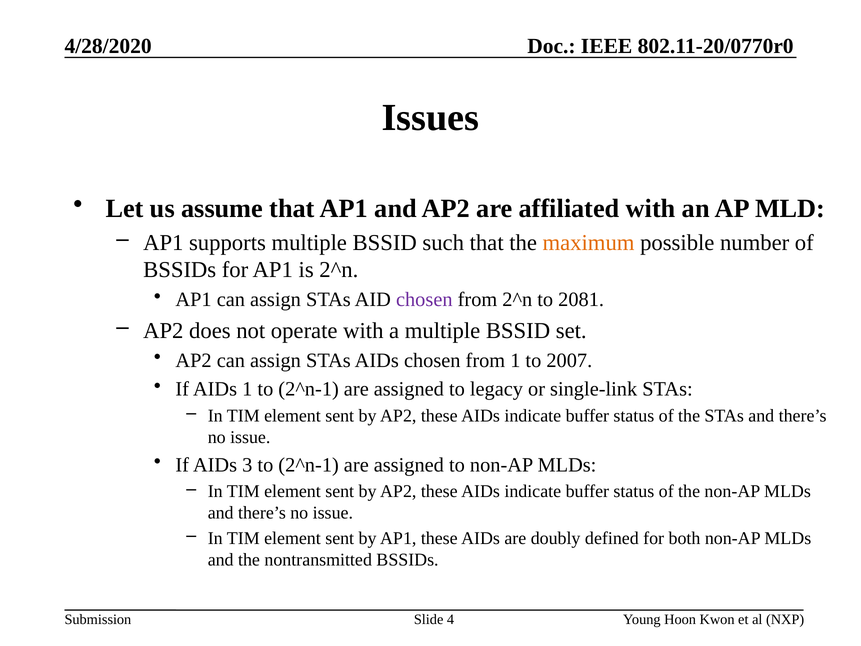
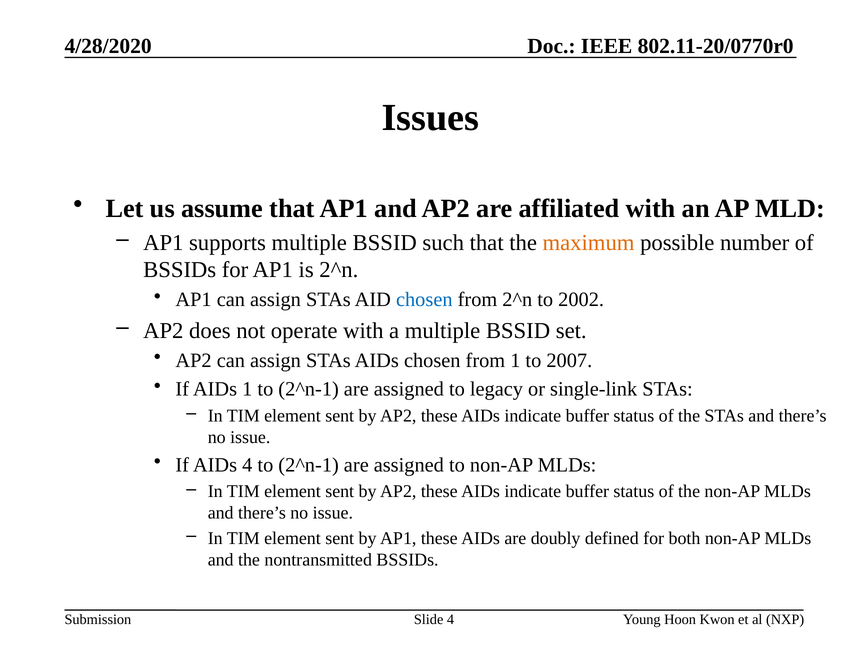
chosen colour: purple -> blue (424, 300)
2081: 2081 -> 2002 (581, 300)
AIDs 3: 3 -> 4 (247, 465)
